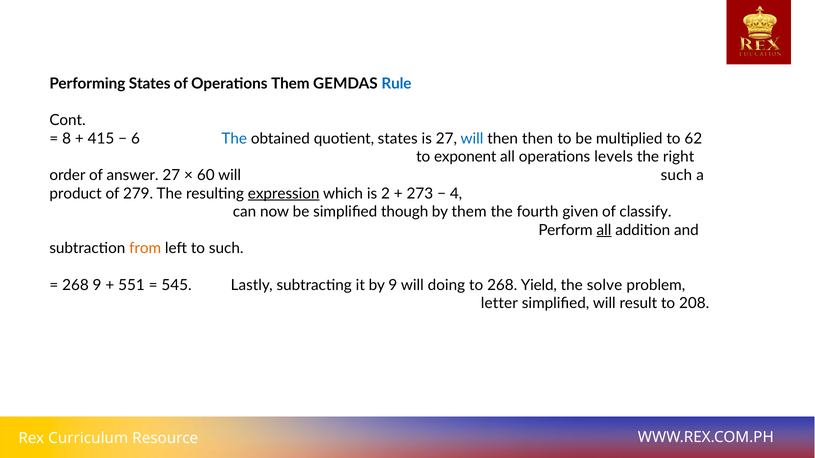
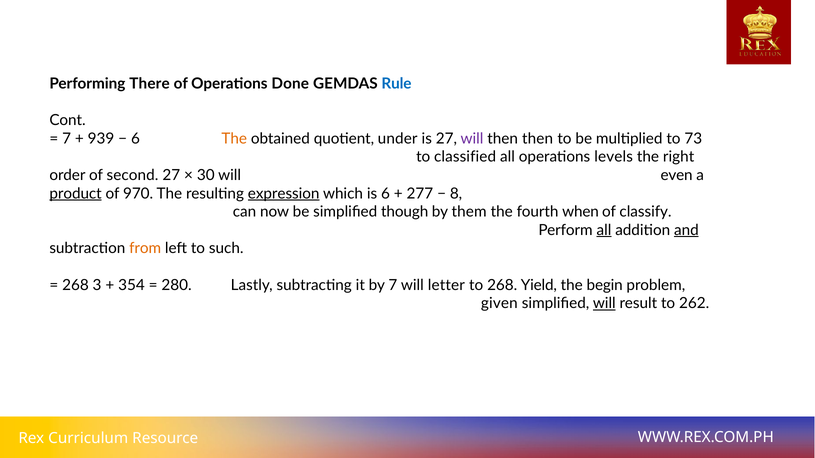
Performing States: States -> There (150, 84)
Operations Them: Them -> Done (290, 84)
8: 8 -> 7 (67, 139)
415: 415 -> 939 (101, 139)
The colour: blue -> orange (234, 139)
quotient states: states -> under (398, 139)
will colour: blue -> purple (472, 139)
62: 62 -> 73 (693, 139)
exponent: exponent -> classified (465, 157)
answer: answer -> second (133, 175)
60: 60 -> 30 (206, 175)
will such: such -> even (677, 175)
product underline: none -> present (76, 194)
279: 279 -> 970 (138, 194)
is 2: 2 -> 6 (386, 194)
273: 273 -> 277 (420, 194)
4: 4 -> 8 (456, 194)
given: given -> when (581, 212)
and underline: none -> present (686, 230)
268 9: 9 -> 3 (97, 285)
551: 551 -> 354 (131, 285)
545: 545 -> 280 (177, 285)
by 9: 9 -> 7 (393, 285)
doing: doing -> letter (446, 285)
solve: solve -> begin (605, 285)
letter: letter -> given (499, 304)
will underline: none -> present (604, 304)
208: 208 -> 262 (694, 304)
